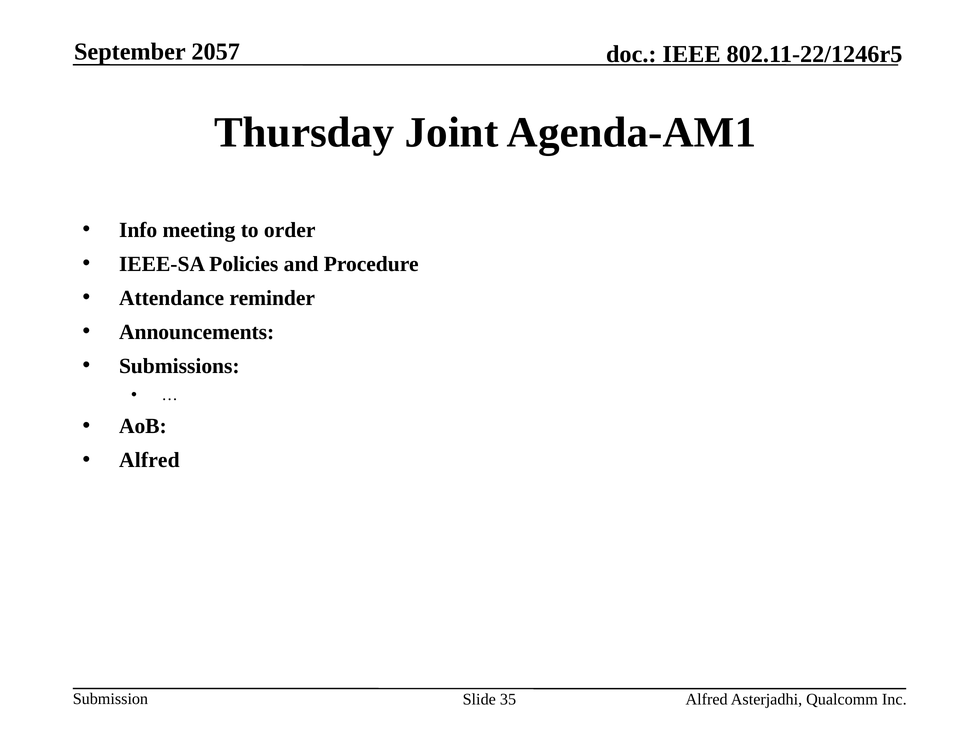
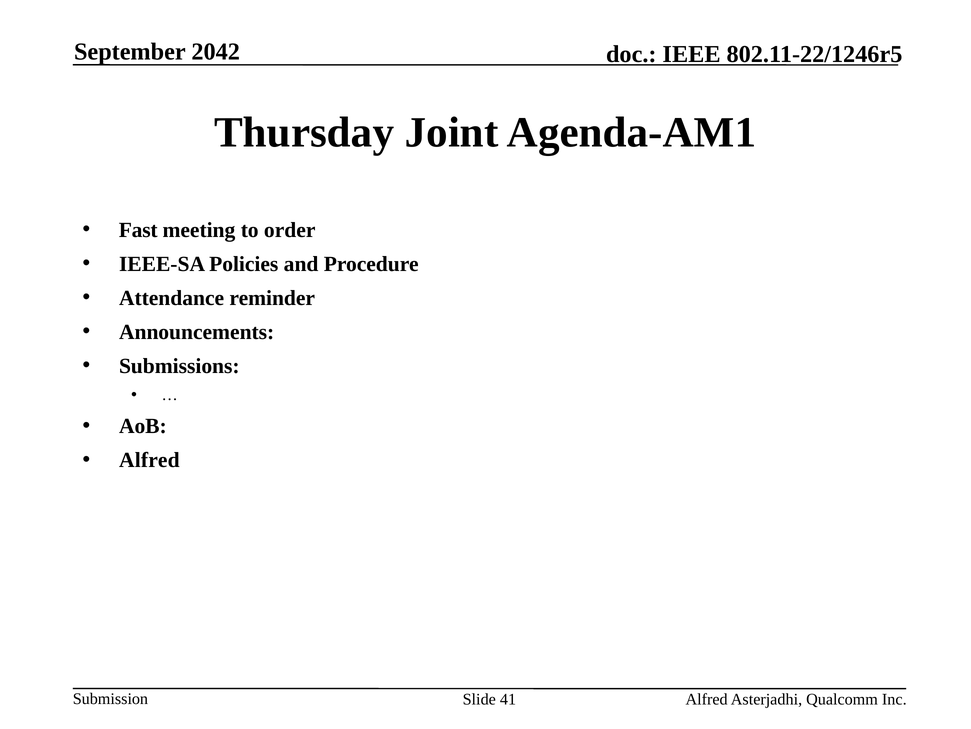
2057: 2057 -> 2042 (216, 51)
Info: Info -> Fast (138, 230)
35: 35 -> 41 (508, 698)
